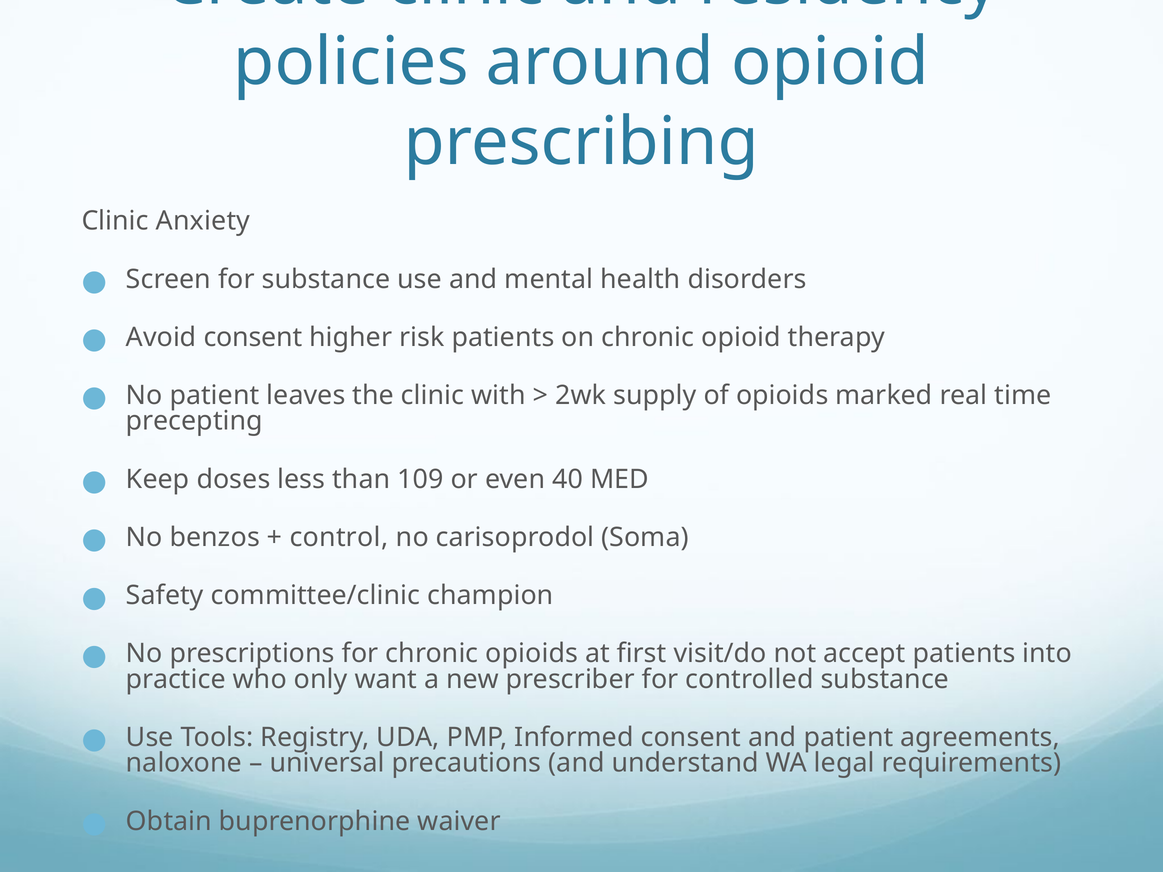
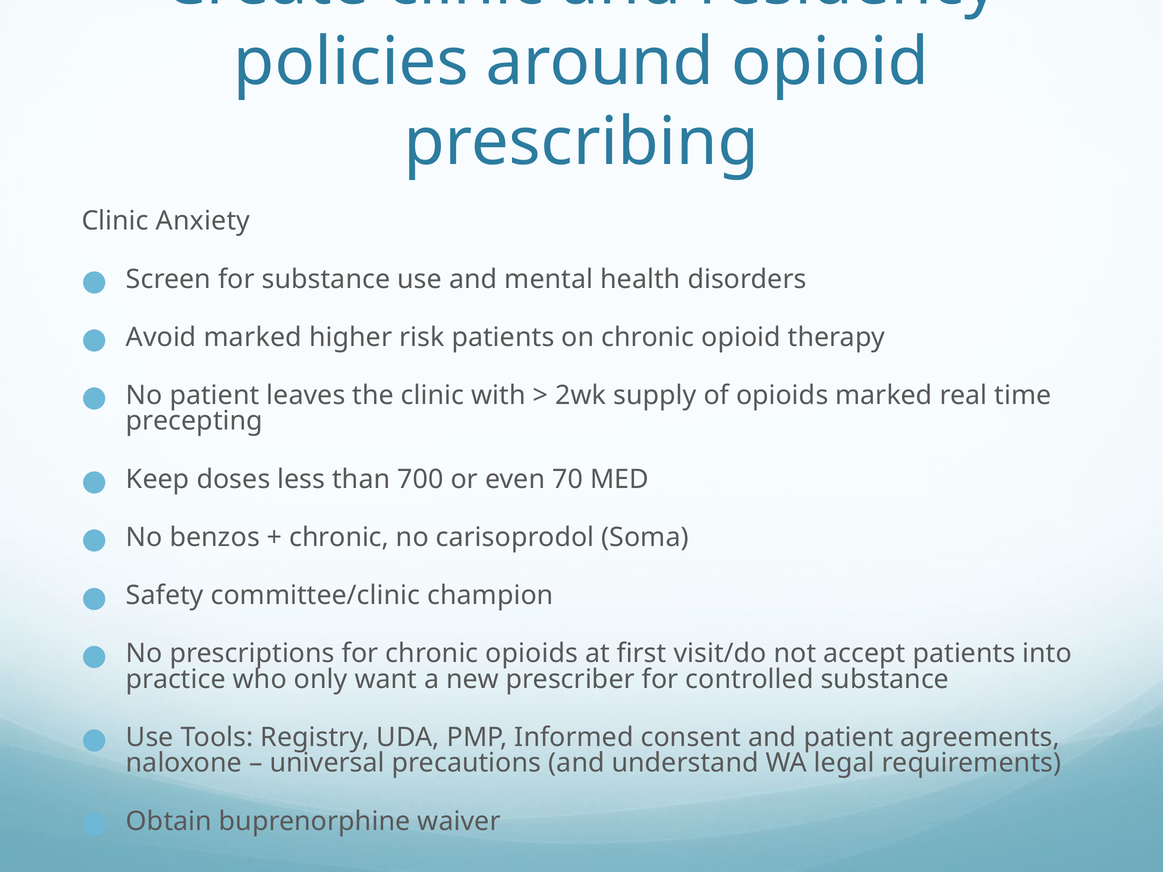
Avoid consent: consent -> marked (253, 337)
109: 109 -> 700 (420, 479)
40: 40 -> 70 (568, 479)
control: control -> chronic (339, 537)
